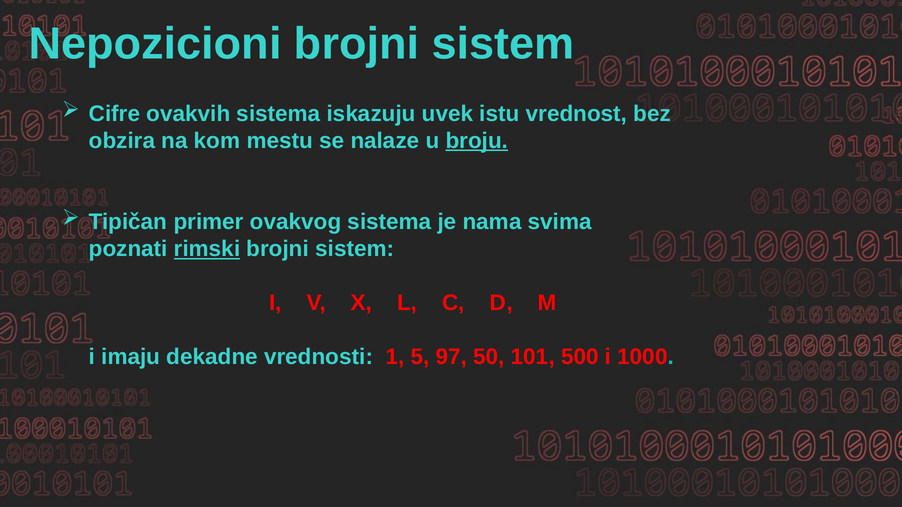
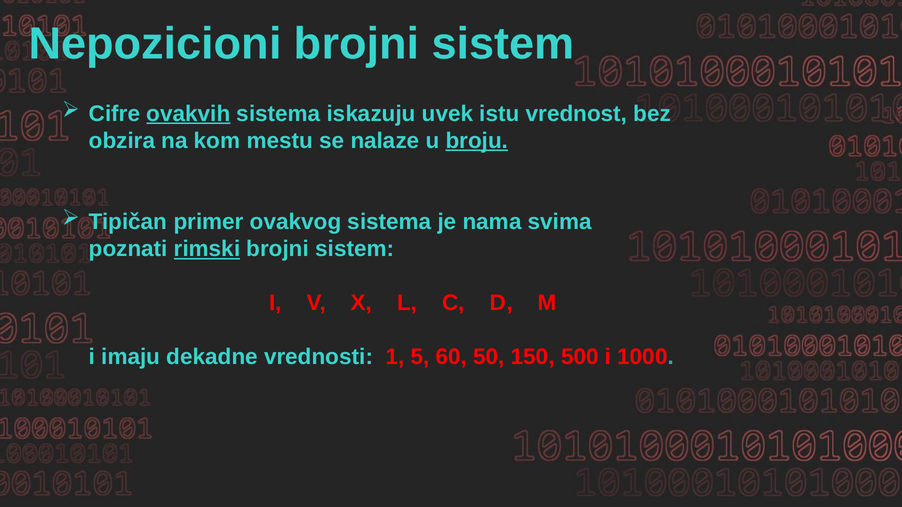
ovakvih underline: none -> present (188, 114)
97: 97 -> 60 (451, 357)
101: 101 -> 150 (533, 357)
